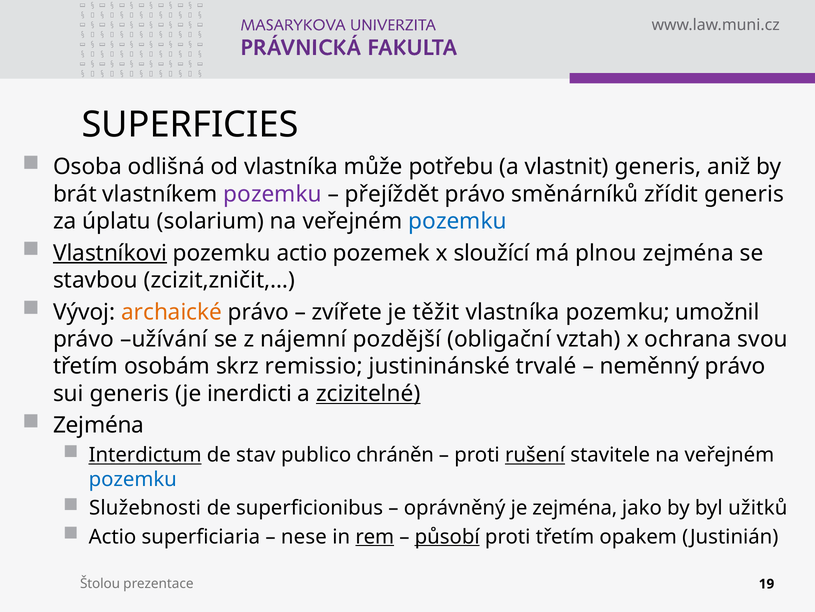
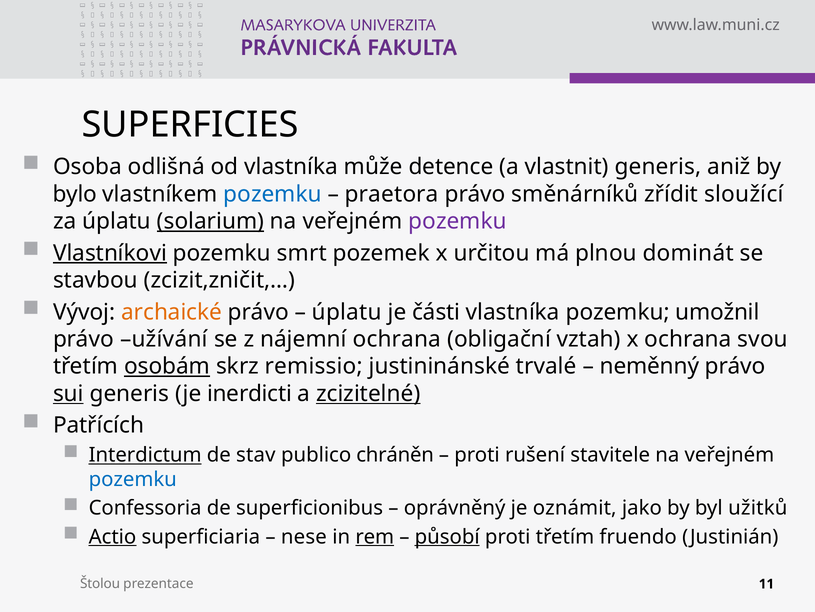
potřebu: potřebu -> detence (451, 167)
brát: brát -> bylo (75, 194)
pozemku colour: purple -> blue (273, 194)
přejíždět: přejíždět -> praetora (392, 194)
zřídit generis: generis -> sloužící (744, 194)
solarium underline: none -> present (210, 221)
pozemku colour: blue -> purple (458, 221)
pozemku actio: actio -> smrt (302, 253)
sloužící: sloužící -> určitou (492, 253)
plnou zejména: zejména -> dominát (688, 253)
zvířete: zvířete -> úplatu (347, 312)
těžit: těžit -> části (436, 312)
nájemní pozdější: pozdější -> ochrana (397, 339)
osobám underline: none -> present (167, 366)
sui underline: none -> present (68, 393)
Zejména: Zejména -> Patřících (99, 425)
rušení underline: present -> none (535, 455)
Služebnosti: Služebnosti -> Confessoria (145, 508)
je zejména: zejména -> oznámit (575, 508)
Actio underline: none -> present (112, 536)
opakem: opakem -> fruendo (638, 536)
19: 19 -> 11 (767, 583)
